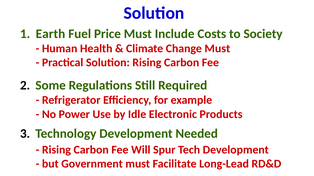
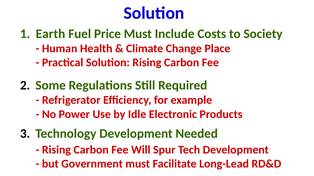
Change Must: Must -> Place (217, 49)
